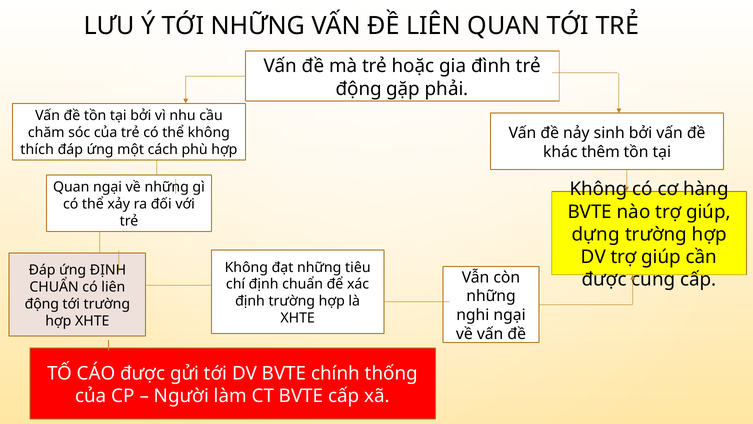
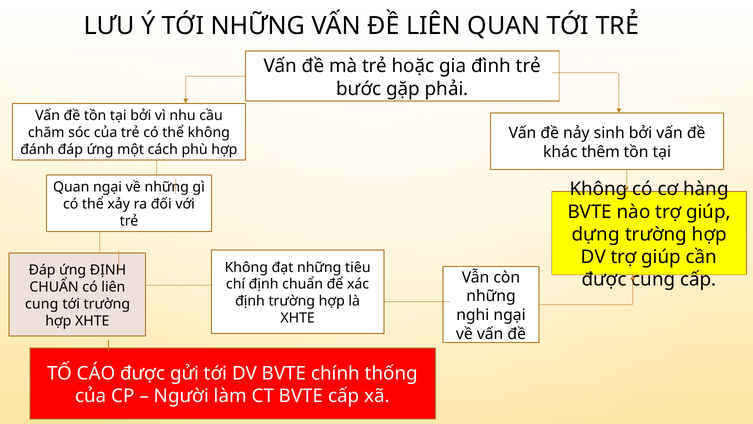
động: động -> bước (359, 89)
thích: thích -> đánh (37, 149)
động: động -> cung (42, 304)
